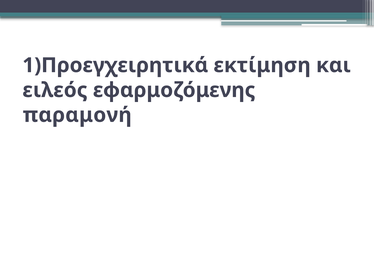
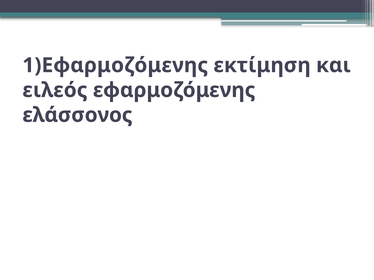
1)Προεγχειρητικά: 1)Προεγχειρητικά -> 1)Εφαρμοζόμενης (115, 65)
παραμονή: παραμονή -> ελάσσονος (77, 115)
